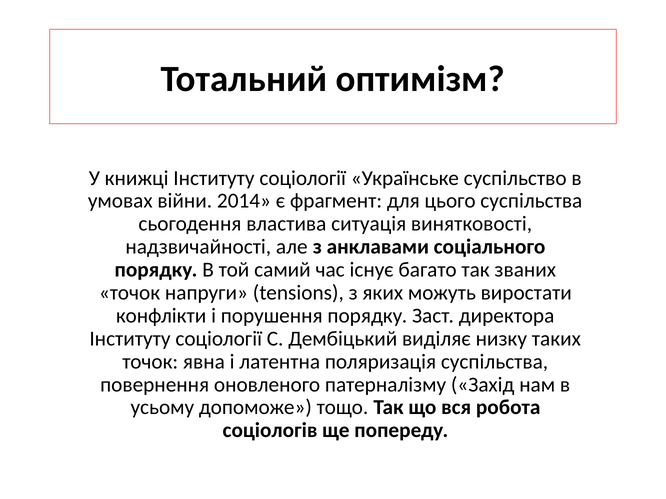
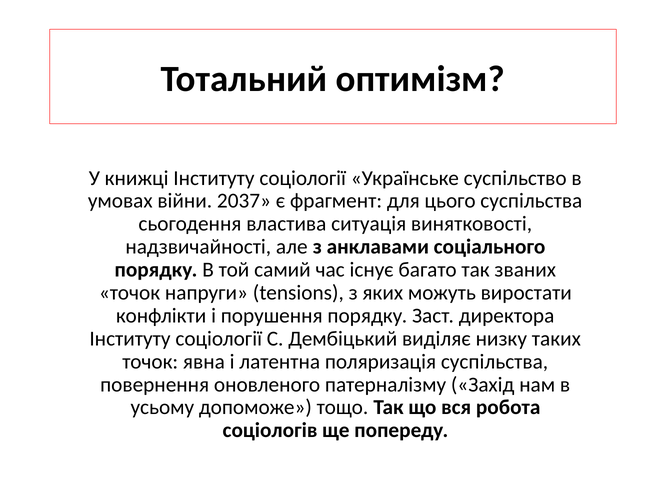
2014: 2014 -> 2037 (244, 201)
